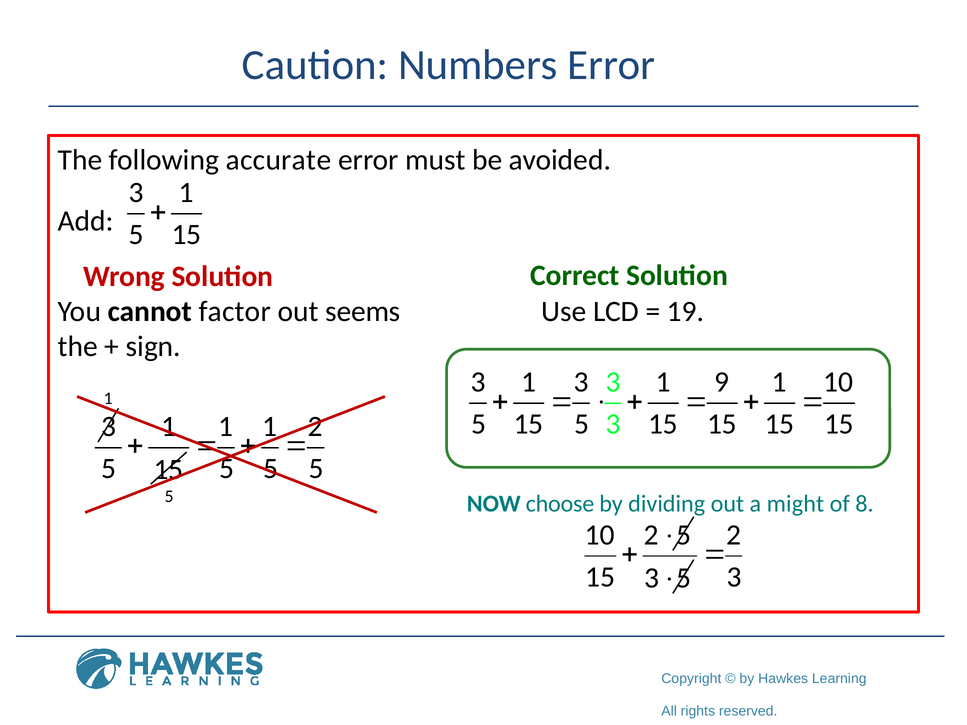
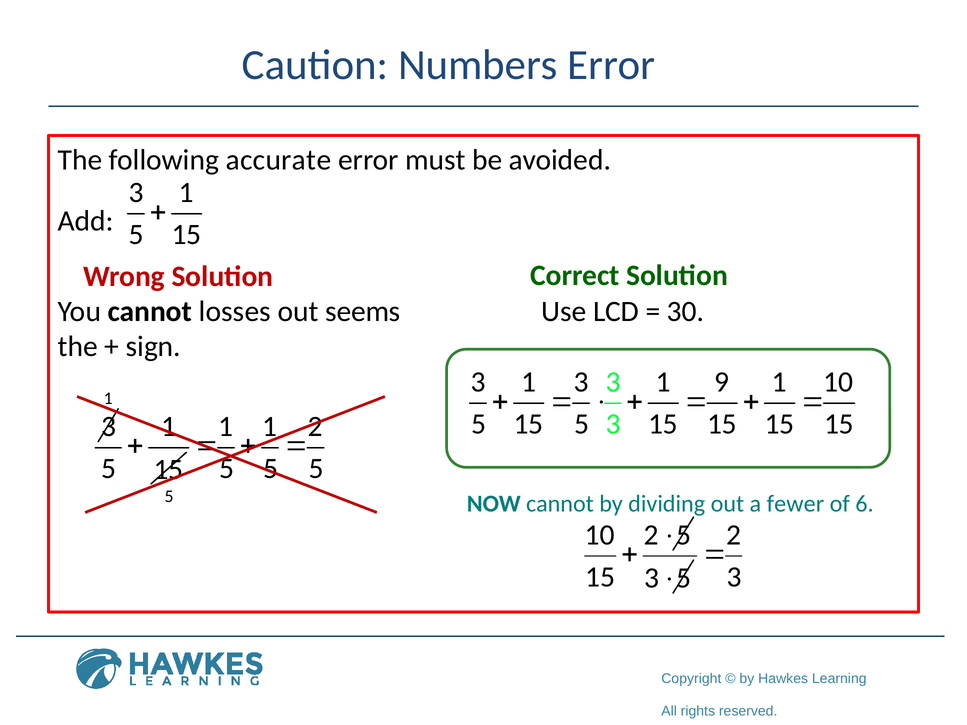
factor: factor -> losses (235, 311)
19: 19 -> 30 (686, 311)
NOW choose: choose -> cannot (560, 504)
might: might -> fewer (795, 504)
8: 8 -> 6 (864, 504)
